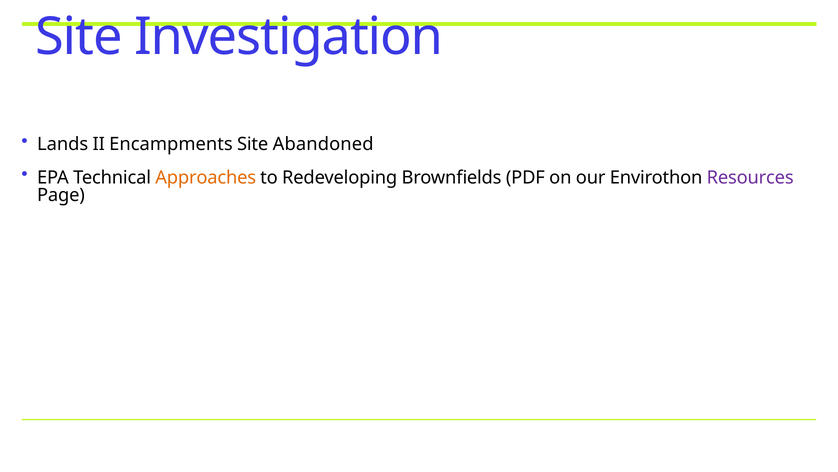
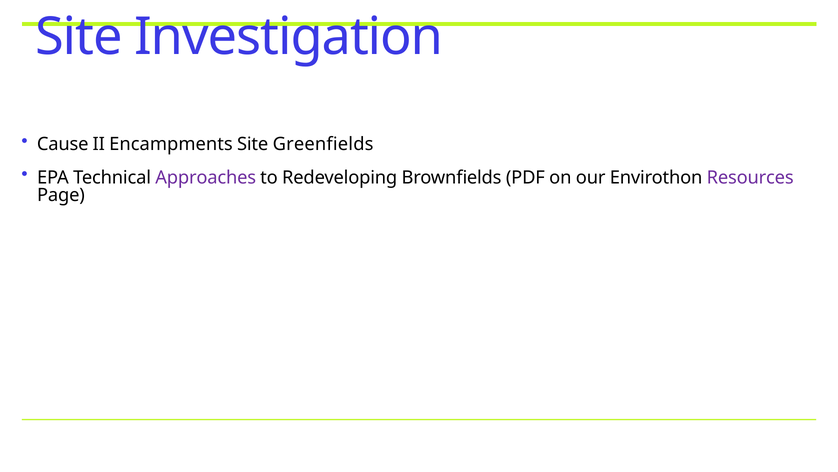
Lands: Lands -> Cause (63, 144)
Abandoned: Abandoned -> Greenfields (323, 144)
Approaches colour: orange -> purple (206, 177)
